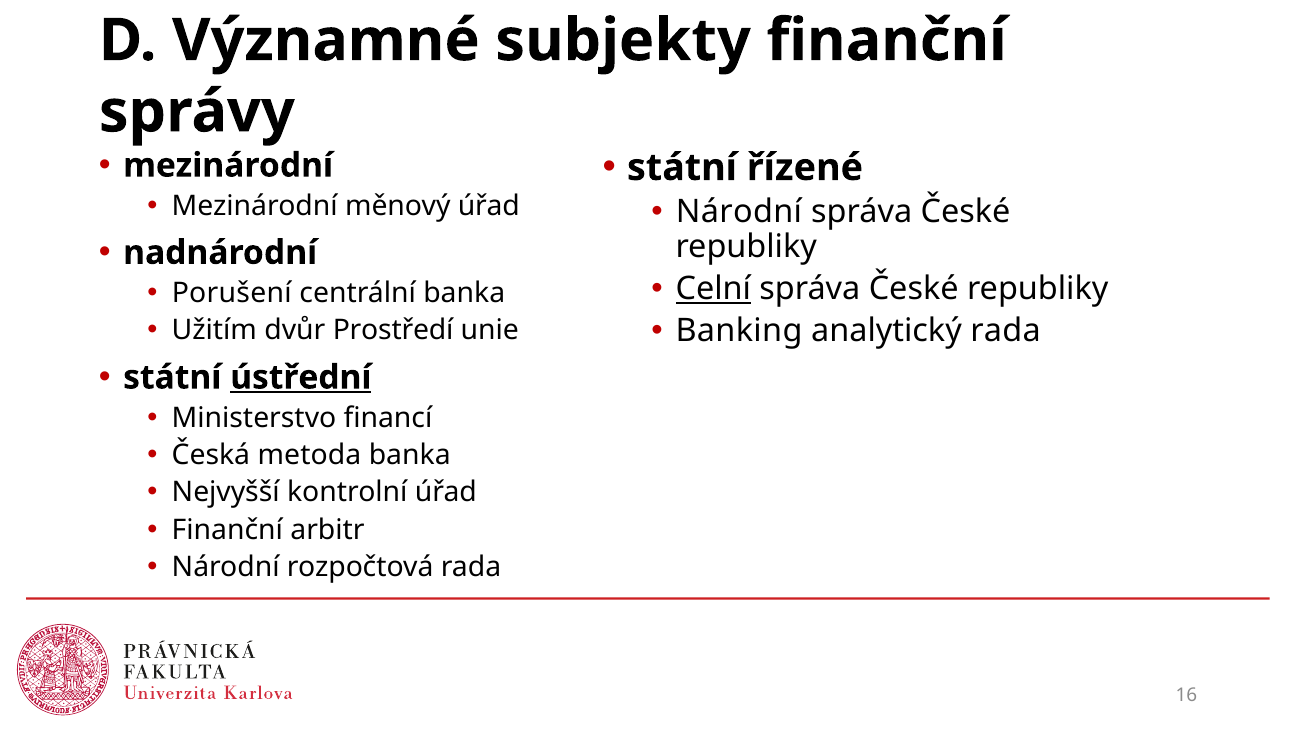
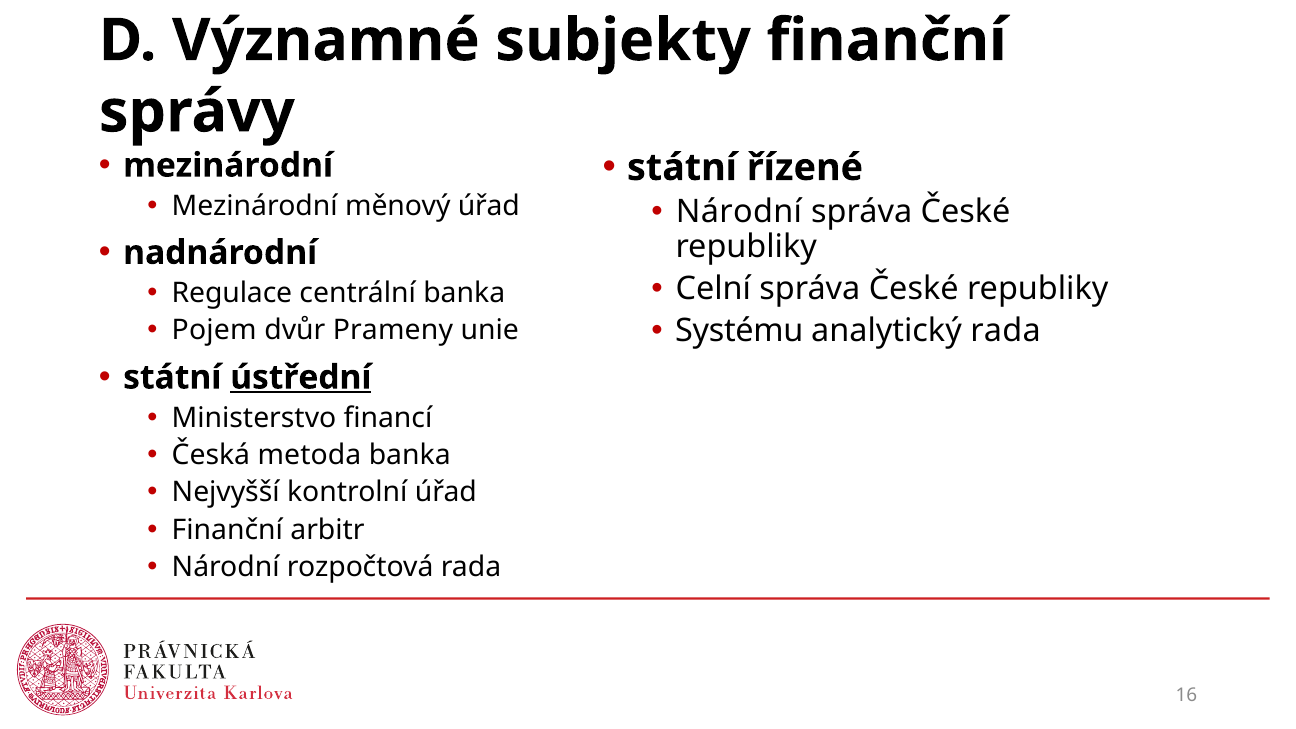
Celní underline: present -> none (713, 289)
Porušení: Porušení -> Regulace (232, 293)
Banking: Banking -> Systému (739, 331)
Užitím: Užitím -> Pojem (214, 330)
Prostředí: Prostředí -> Prameny (393, 330)
